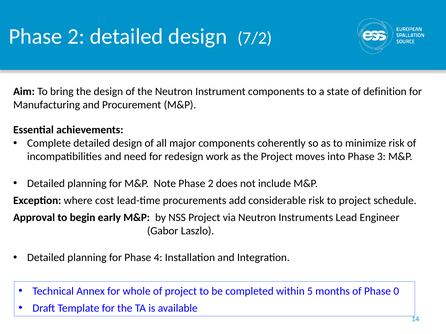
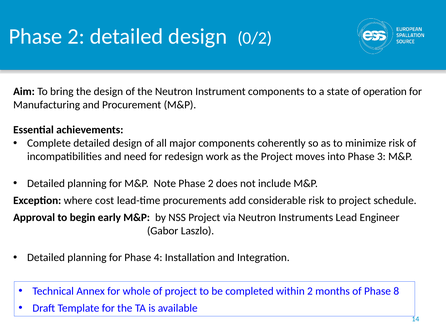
7/2: 7/2 -> 0/2 (255, 38)
definition: definition -> operation (385, 91)
within 5: 5 -> 2 (310, 291)
0: 0 -> 8 (396, 291)
